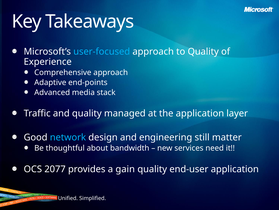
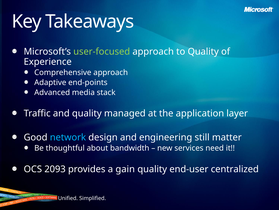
user-focused colour: light blue -> light green (102, 51)
2077: 2077 -> 2093 (55, 169)
end-user application: application -> centralized (235, 169)
